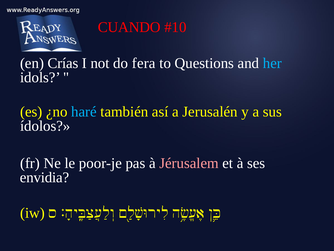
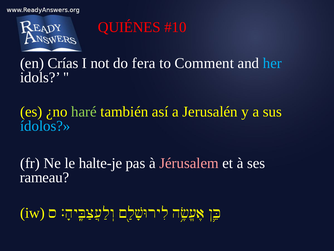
CUANDO: CUANDO -> QUIÉNES (129, 27)
Questions: Questions -> Comment (204, 63)
haré colour: light blue -> light green (84, 111)
ídolos colour: white -> light blue (45, 126)
poor-je: poor-je -> halte-je (100, 163)
envidia: envidia -> rameau (45, 177)
